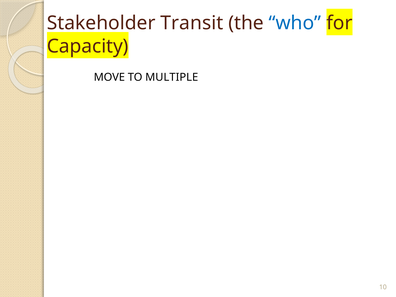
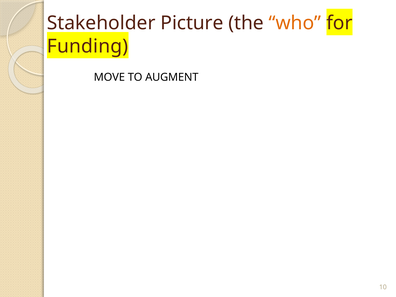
Transit: Transit -> Picture (192, 23)
who colour: blue -> orange (295, 23)
Capacity: Capacity -> Funding (88, 46)
MULTIPLE: MULTIPLE -> AUGMENT (172, 77)
